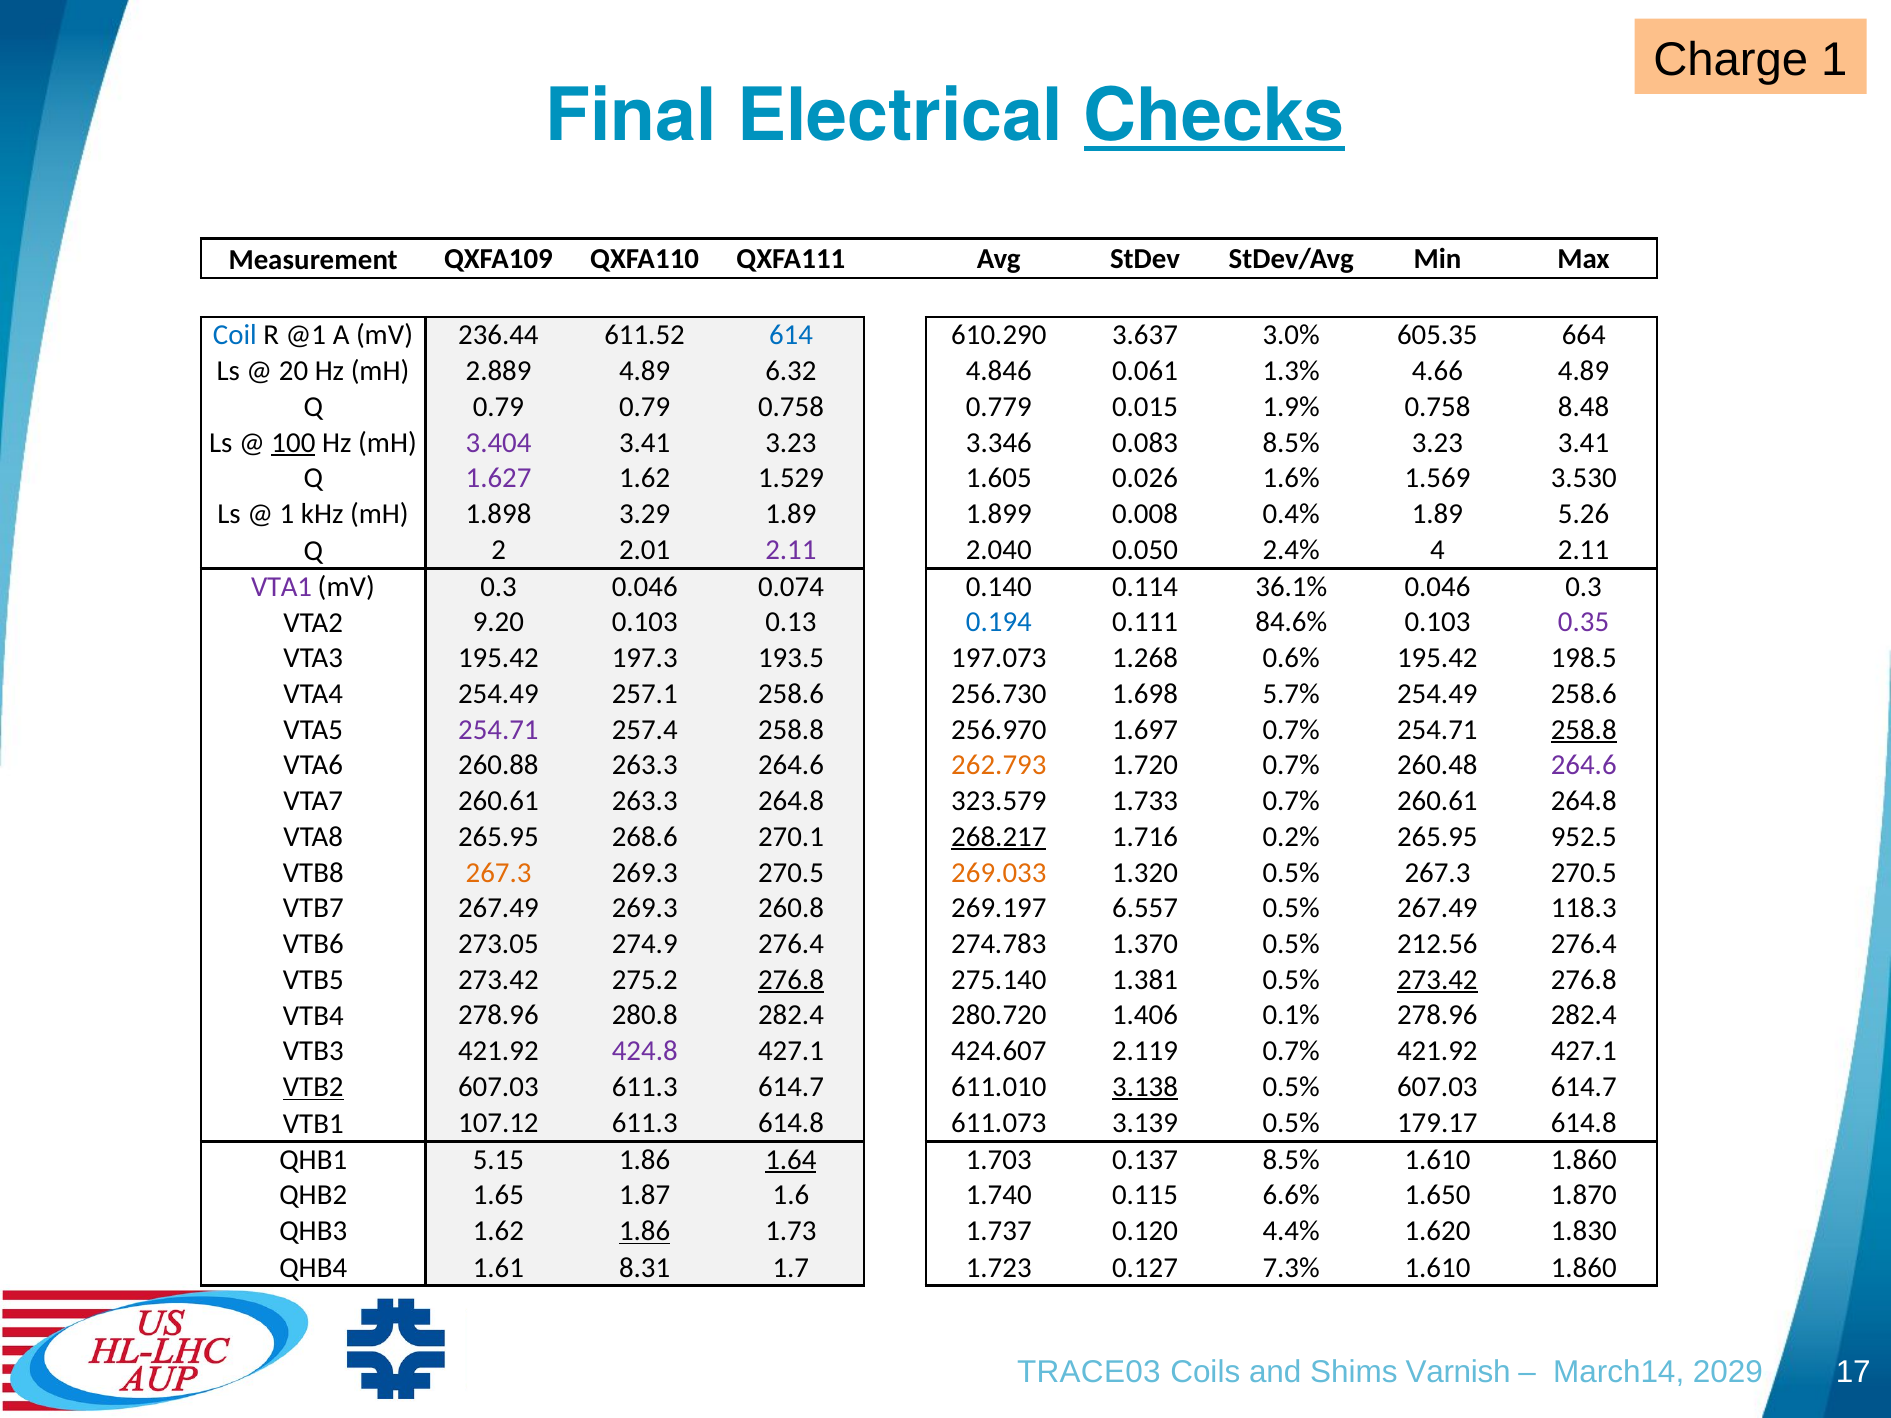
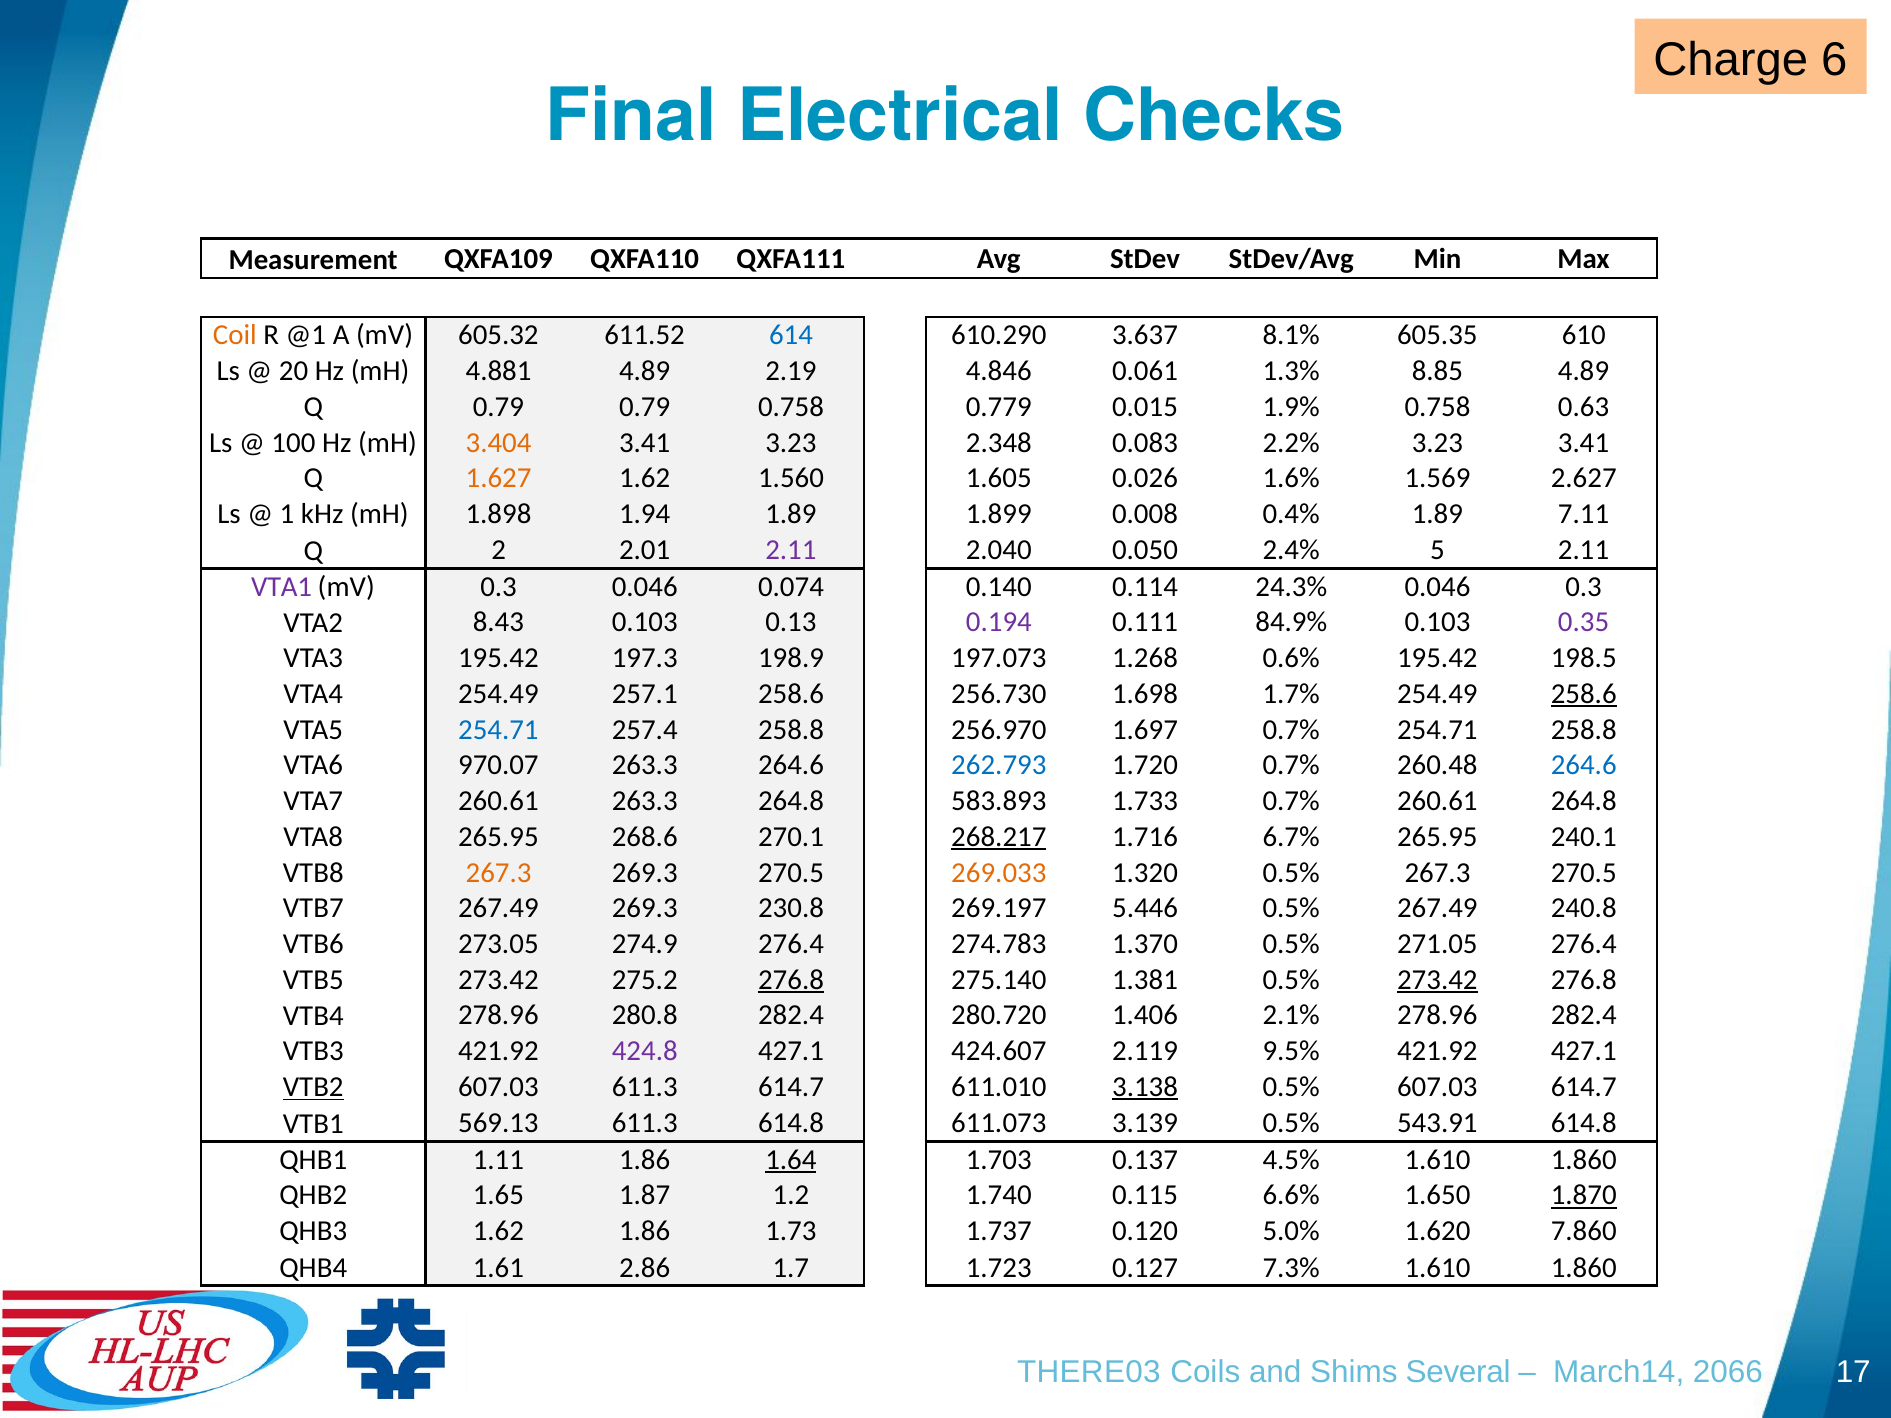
Charge 1: 1 -> 6 (1834, 60)
Checks underline: present -> none (1214, 117)
Coil colour: blue -> orange (235, 335)
236.44: 236.44 -> 605.32 (498, 335)
3.0%: 3.0% -> 8.1% (1291, 335)
664: 664 -> 610 (1584, 335)
2.889: 2.889 -> 4.881 (499, 371)
6.32: 6.32 -> 2.19 (791, 371)
4.66: 4.66 -> 8.85 (1437, 371)
8.48: 8.48 -> 0.63 (1584, 407)
100 underline: present -> none (293, 443)
3.404 colour: purple -> orange (499, 443)
3.346: 3.346 -> 2.348 (999, 443)
0.083 8.5%: 8.5% -> 2.2% (1291, 443)
1.627 colour: purple -> orange (499, 478)
1.529: 1.529 -> 1.560 (791, 478)
3.530: 3.530 -> 2.627 (1584, 478)
3.29: 3.29 -> 1.94 (645, 514)
5.26: 5.26 -> 7.11 (1584, 514)
4: 4 -> 5 (1438, 550)
36.1%: 36.1% -> 24.3% (1291, 587)
9.20: 9.20 -> 8.43 (498, 623)
0.194 colour: blue -> purple (999, 623)
84.6%: 84.6% -> 84.9% (1291, 623)
193.5: 193.5 -> 198.9 (791, 658)
5.7%: 5.7% -> 1.7% (1291, 694)
258.6 underline: none -> present (1584, 694)
254.71 colour: purple -> blue (498, 730)
258.8 underline: present -> none (1584, 730)
260.88: 260.88 -> 970.07 (498, 765)
262.793 colour: orange -> blue (999, 765)
264.6 colour: purple -> blue (1584, 765)
323.579: 323.579 -> 583.893 (999, 801)
0.2%: 0.2% -> 6.7% (1291, 837)
952.5: 952.5 -> 240.1 (1584, 837)
260.8: 260.8 -> 230.8 (791, 908)
6.557: 6.557 -> 5.446 (1145, 908)
118.3: 118.3 -> 240.8 (1584, 908)
212.56: 212.56 -> 271.05 (1437, 944)
0.1%: 0.1% -> 2.1% (1291, 1016)
2.119 0.7%: 0.7% -> 9.5% (1291, 1051)
107.12: 107.12 -> 569.13 (498, 1124)
179.17: 179.17 -> 543.91 (1437, 1124)
5.15: 5.15 -> 1.11 (498, 1160)
0.137 8.5%: 8.5% -> 4.5% (1291, 1160)
1.6: 1.6 -> 1.2 (791, 1196)
1.870 underline: none -> present (1584, 1196)
1.86 underline: present -> none (645, 1231)
4.4%: 4.4% -> 5.0% (1291, 1231)
1.830: 1.830 -> 7.860 (1584, 1231)
8.31: 8.31 -> 2.86 (645, 1268)
TRACE03: TRACE03 -> THERE03 (1089, 1372)
Varnish: Varnish -> Several (1458, 1372)
2029: 2029 -> 2066 (1728, 1372)
